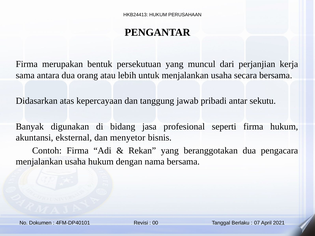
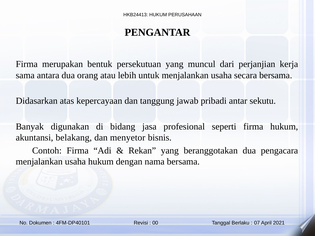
eksternal: eksternal -> belakang (74, 138)
